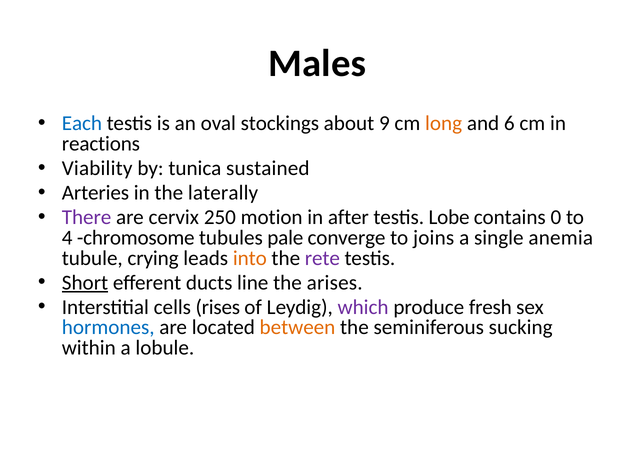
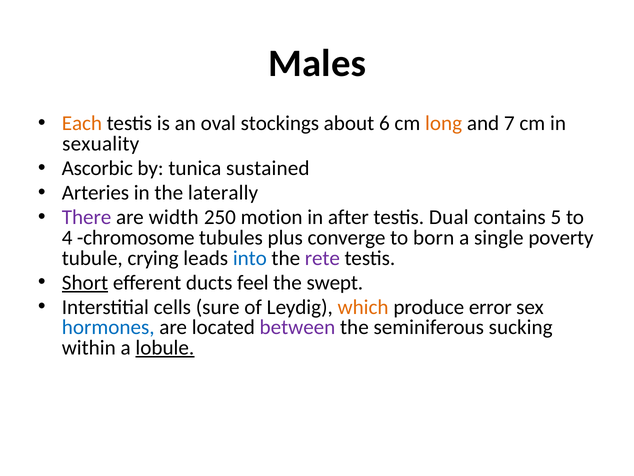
Each colour: blue -> orange (82, 123)
9: 9 -> 6 (384, 123)
6: 6 -> 7 (509, 123)
reactions: reactions -> sexuality (101, 144)
Viability: Viability -> Ascorbic (97, 168)
cervix: cervix -> width (174, 217)
Lobe: Lobe -> Dual (449, 217)
0: 0 -> 5 (556, 217)
pale: pale -> plus (285, 237)
joins: joins -> born (434, 237)
anemia: anemia -> poverty (561, 237)
into colour: orange -> blue (250, 258)
line: line -> feel (253, 282)
arises: arises -> swept (335, 282)
rises: rises -> sure (218, 307)
which colour: purple -> orange (363, 307)
fresh: fresh -> error (490, 307)
between colour: orange -> purple (297, 327)
lobule underline: none -> present (165, 347)
